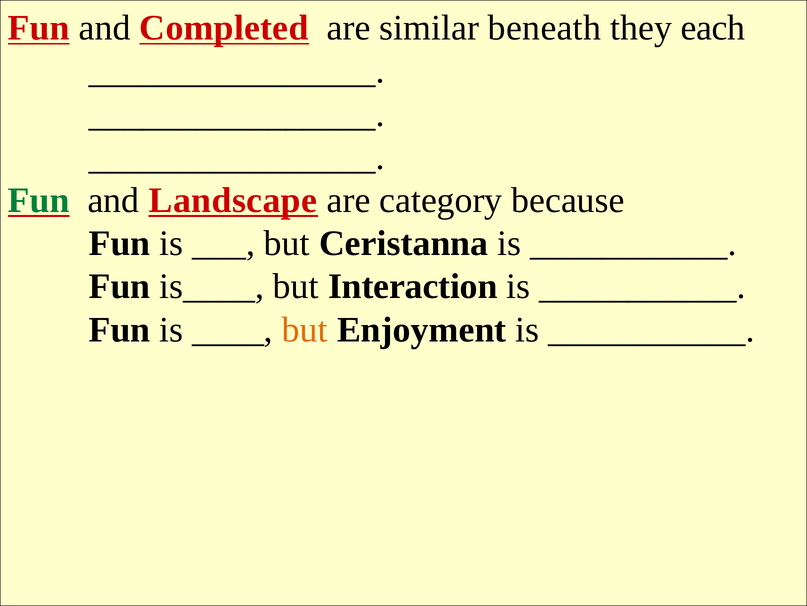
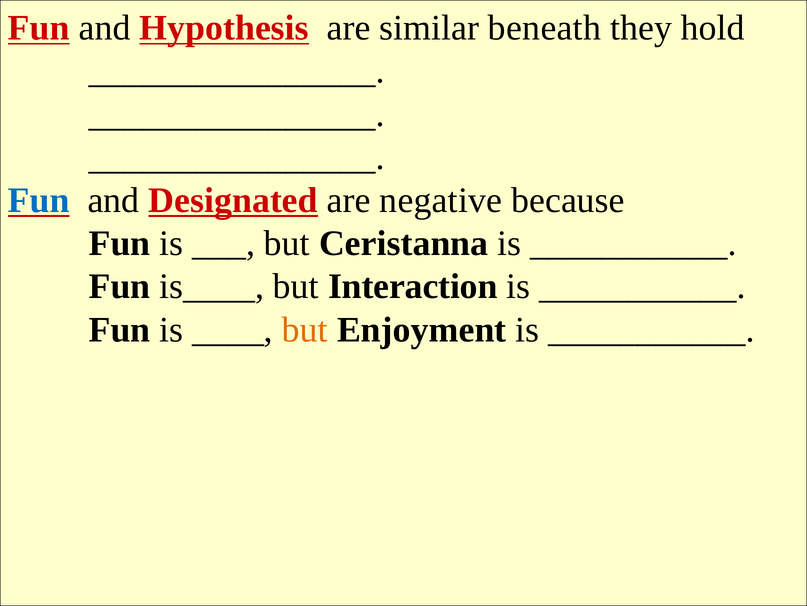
Completed: Completed -> Hypothesis (224, 28)
each: each -> hold (713, 28)
Fun colour: green -> blue (39, 200)
Landscape: Landscape -> Designated (233, 200)
category: category -> negative (441, 200)
